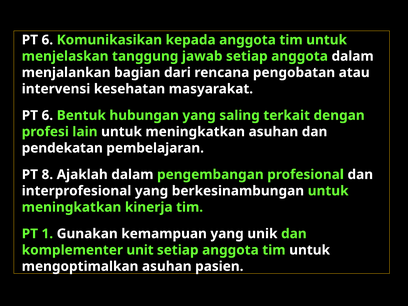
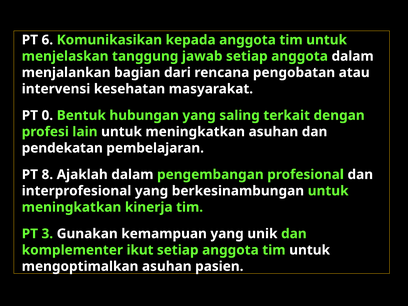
6: 6 -> 0 (47, 115)
1: 1 -> 3 (47, 234)
unit: unit -> ikut (140, 250)
